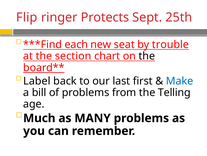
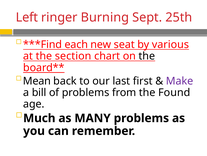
Flip: Flip -> Left (27, 17)
Protects: Protects -> Burning (105, 17)
trouble: trouble -> various (170, 44)
Label: Label -> Mean (37, 81)
Make colour: blue -> purple (180, 81)
Telling: Telling -> Found (174, 92)
